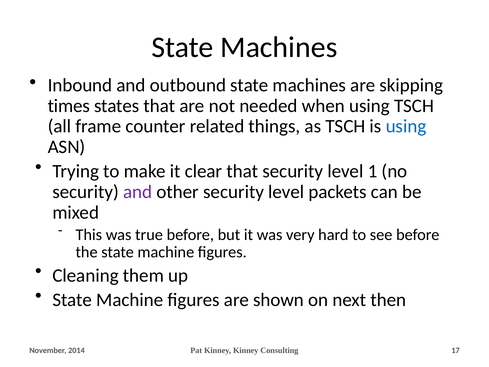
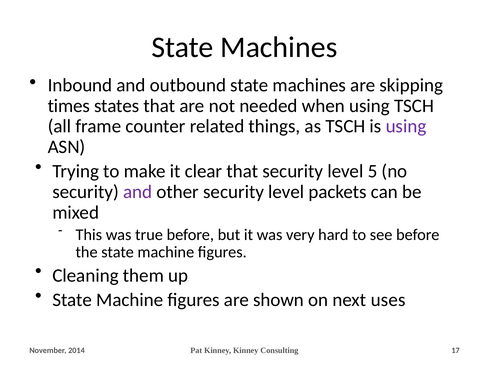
using colour: blue -> purple (406, 126)
1: 1 -> 5 (372, 171)
then: then -> uses (388, 300)
